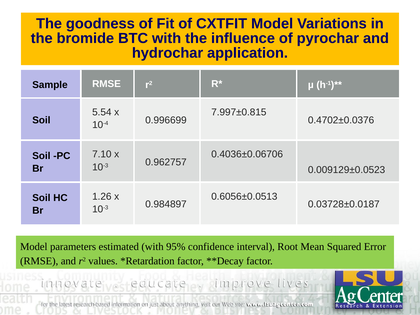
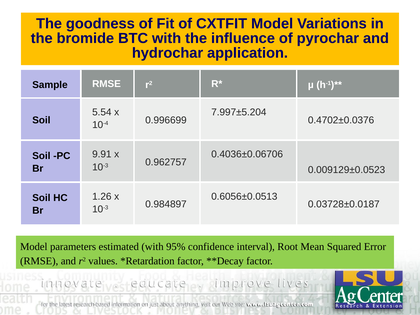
7.997±0.815: 7.997±0.815 -> 7.997±5.204 (239, 112)
7.10: 7.10 -> 9.91 (102, 154)
